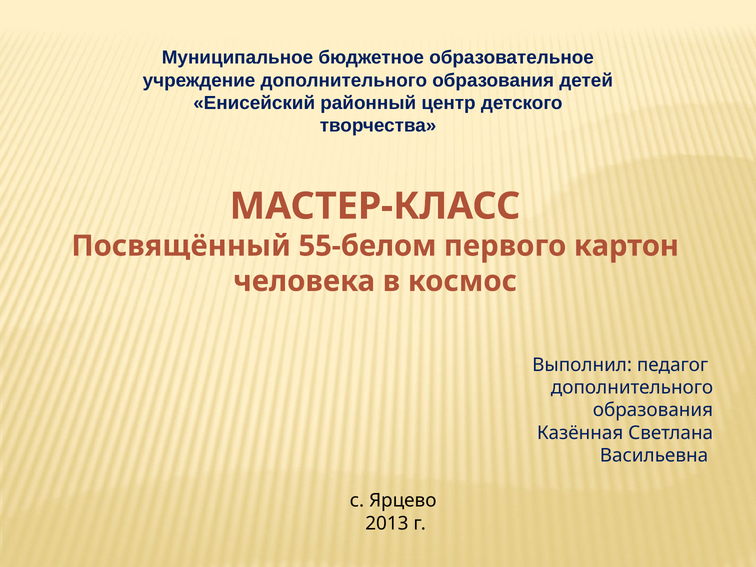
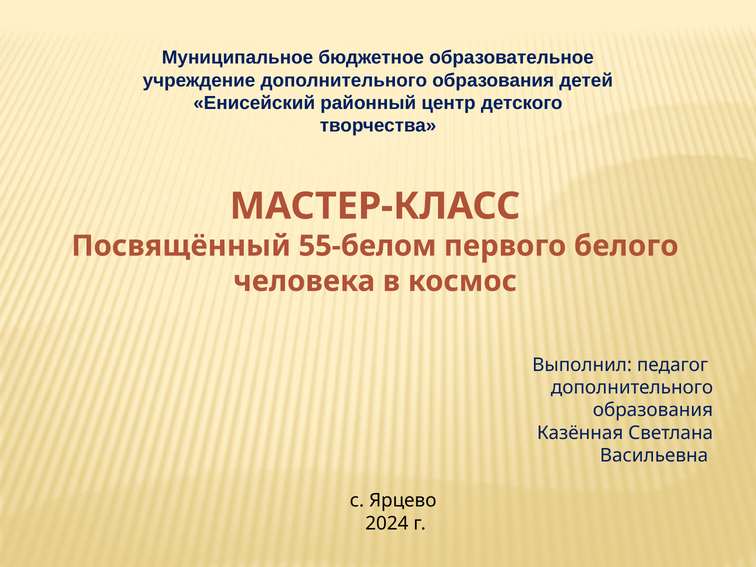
картон: картон -> белого (626, 246)
2013: 2013 -> 2024 (387, 523)
